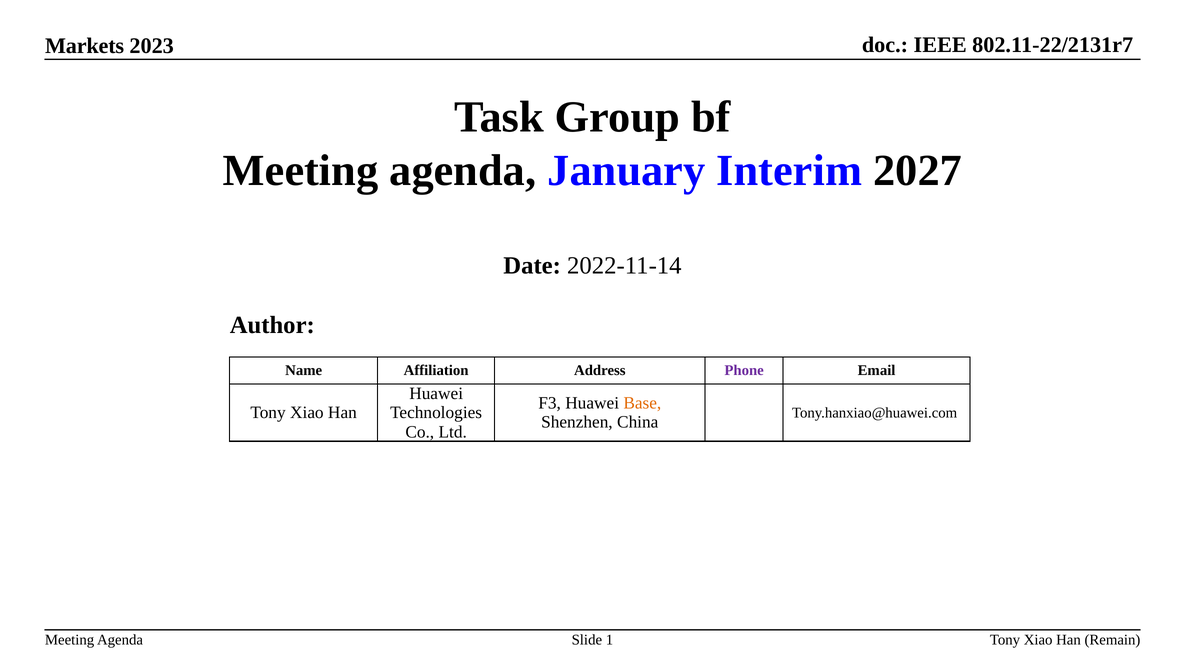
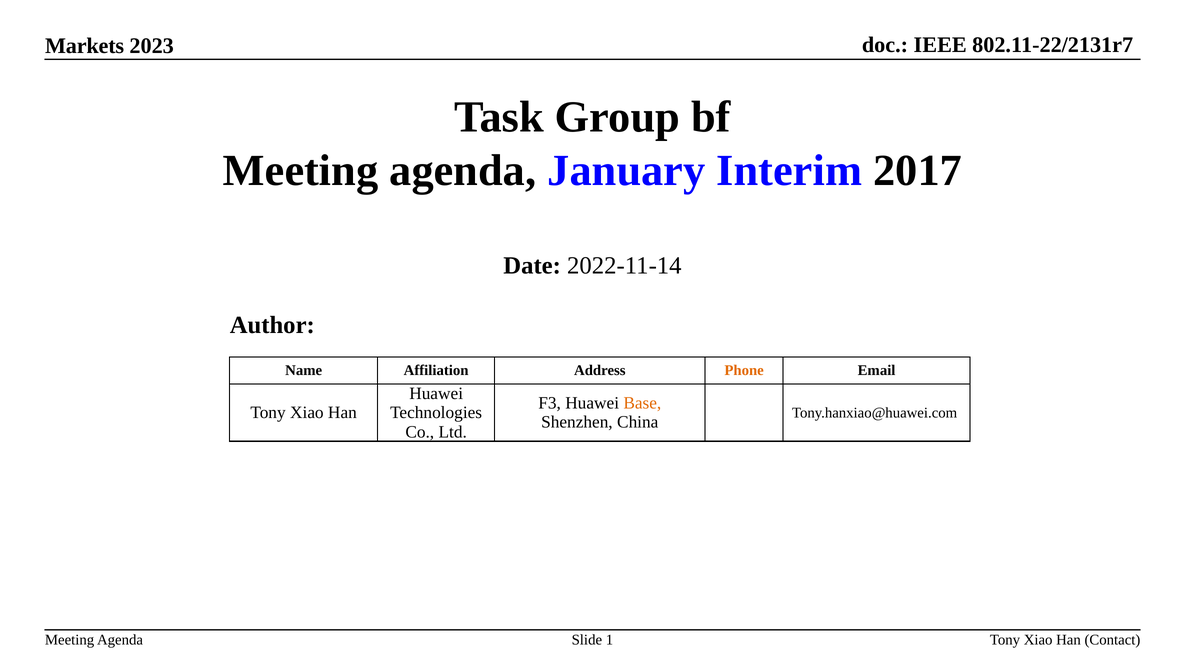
2027: 2027 -> 2017 (918, 170)
Phone colour: purple -> orange (744, 370)
Remain: Remain -> Contact (1112, 639)
